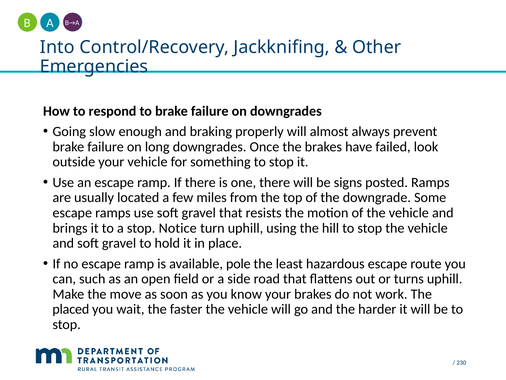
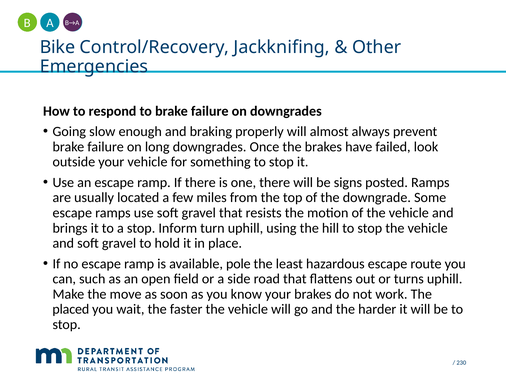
Into: Into -> Bike (57, 47)
Notice: Notice -> Inform (178, 228)
